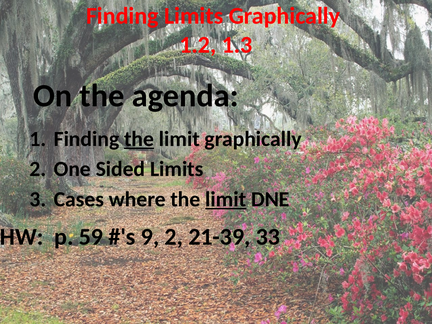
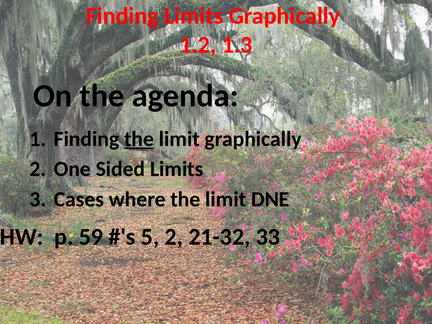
limit underline: present -> none (226, 199)
9: 9 -> 5 (150, 237)
21-39: 21-39 -> 21-32 (219, 237)
